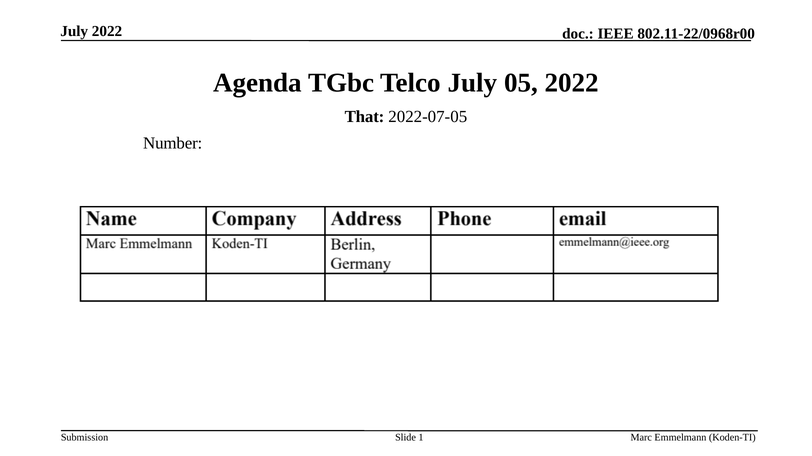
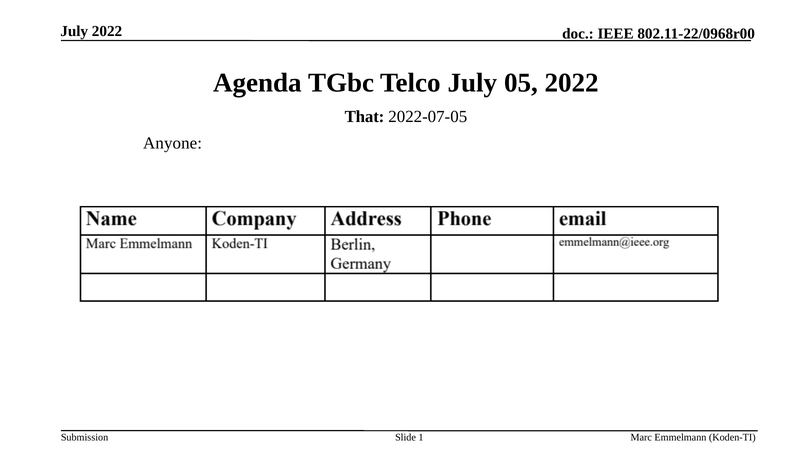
Number: Number -> Anyone (173, 144)
